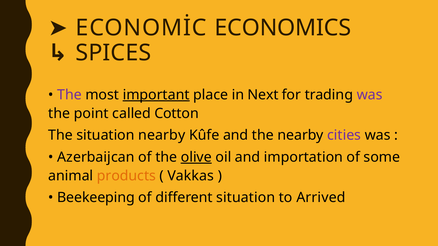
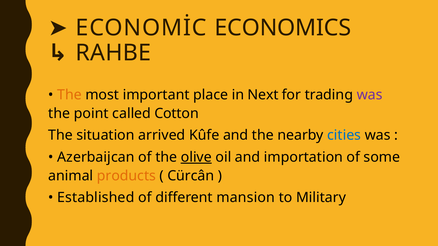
SPICES: SPICES -> RAHBE (113, 53)
The colour: purple -> orange (69, 95)
important underline: present -> none (156, 95)
situation nearby: nearby -> arrived (162, 135)
cities colour: purple -> blue (344, 135)
Vakkas: Vakkas -> Cürcân (191, 176)
Beekeeping: Beekeeping -> Established (96, 198)
different situation: situation -> mansion (246, 198)
Arrived: Arrived -> Military (321, 198)
